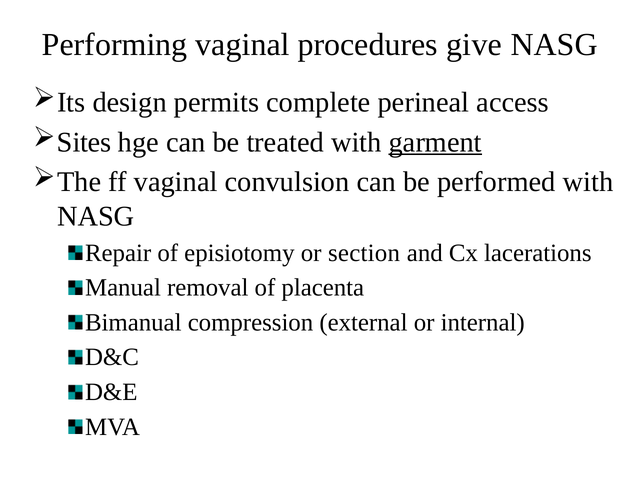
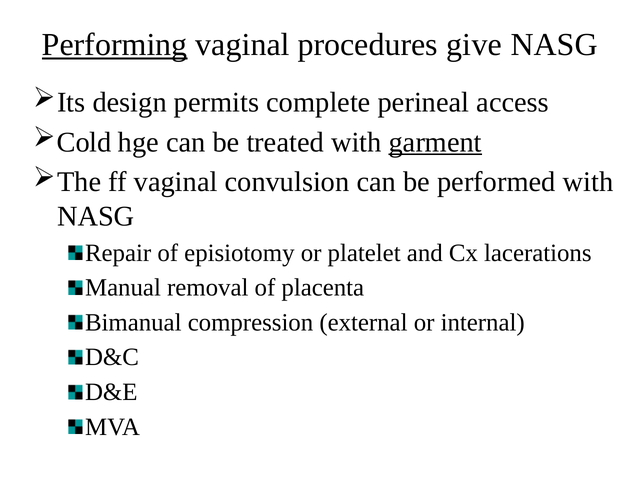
Performing underline: none -> present (115, 45)
Sites: Sites -> Cold (84, 142)
section: section -> platelet (364, 253)
